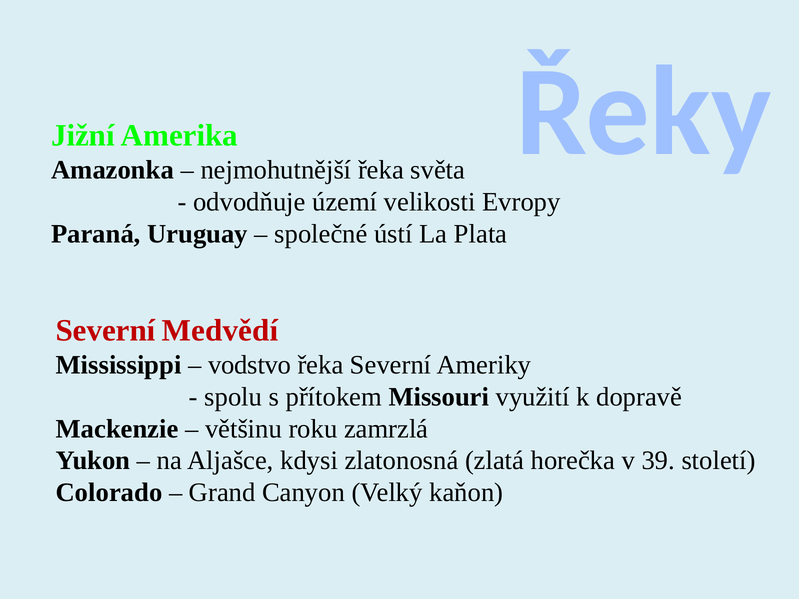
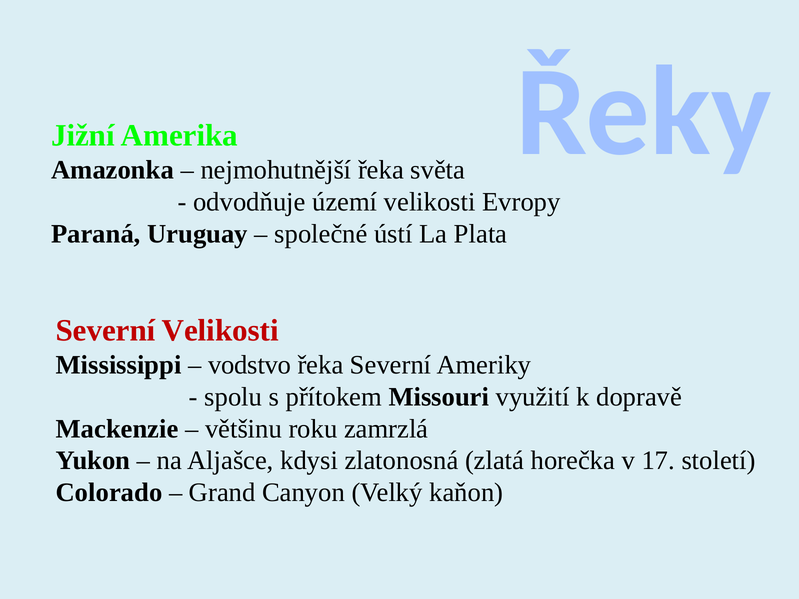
Severní Medvědí: Medvědí -> Velikosti (220, 331)
39: 39 -> 17 (658, 461)
